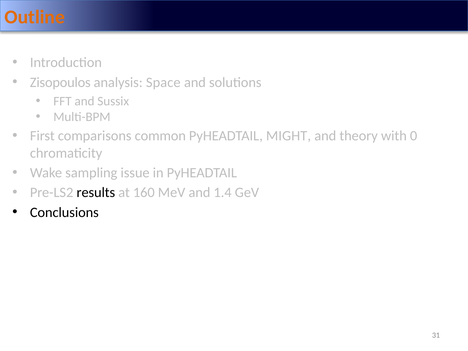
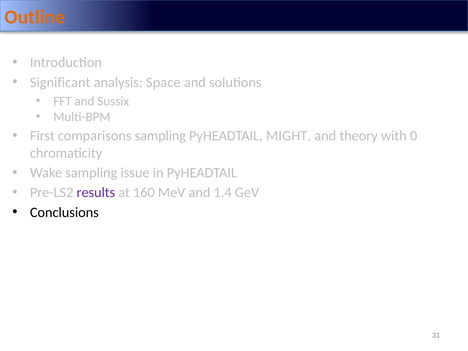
Zisopoulos: Zisopoulos -> Significant (60, 82)
comparisons common: common -> sampling (160, 136)
results colour: black -> purple (96, 193)
